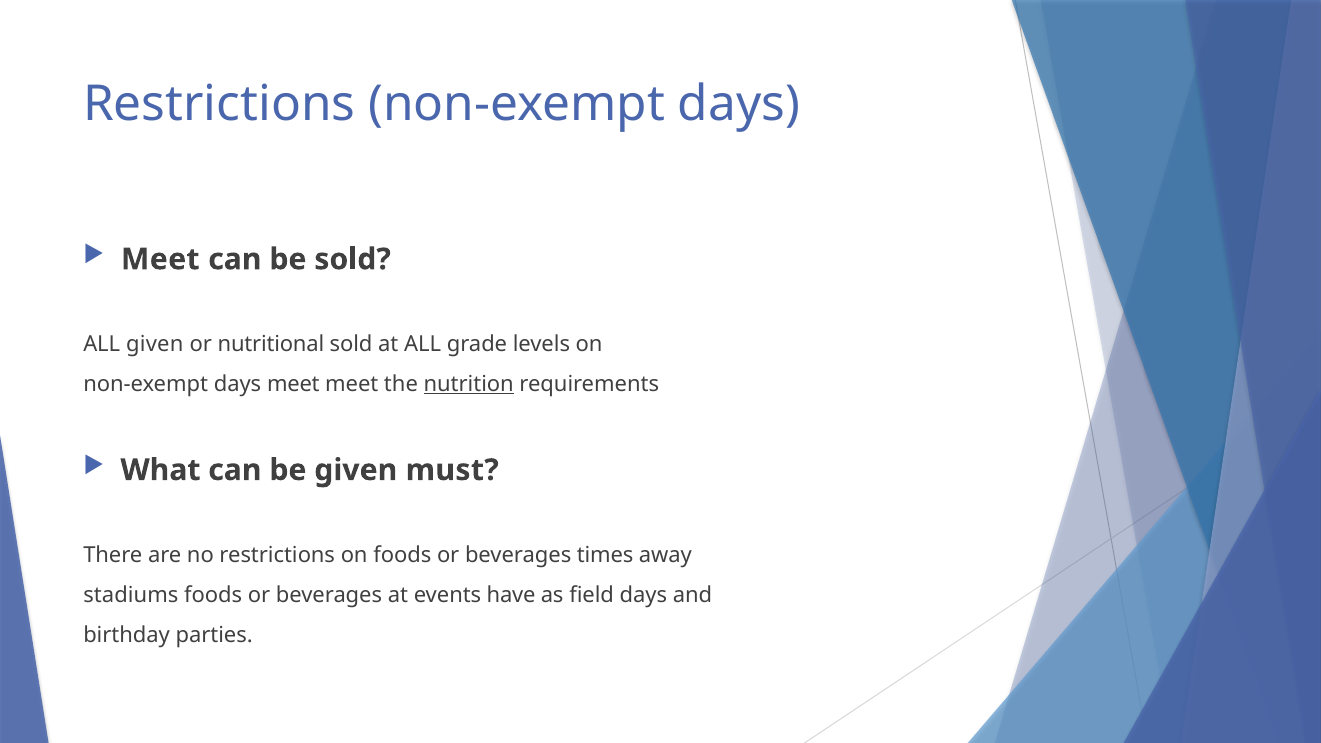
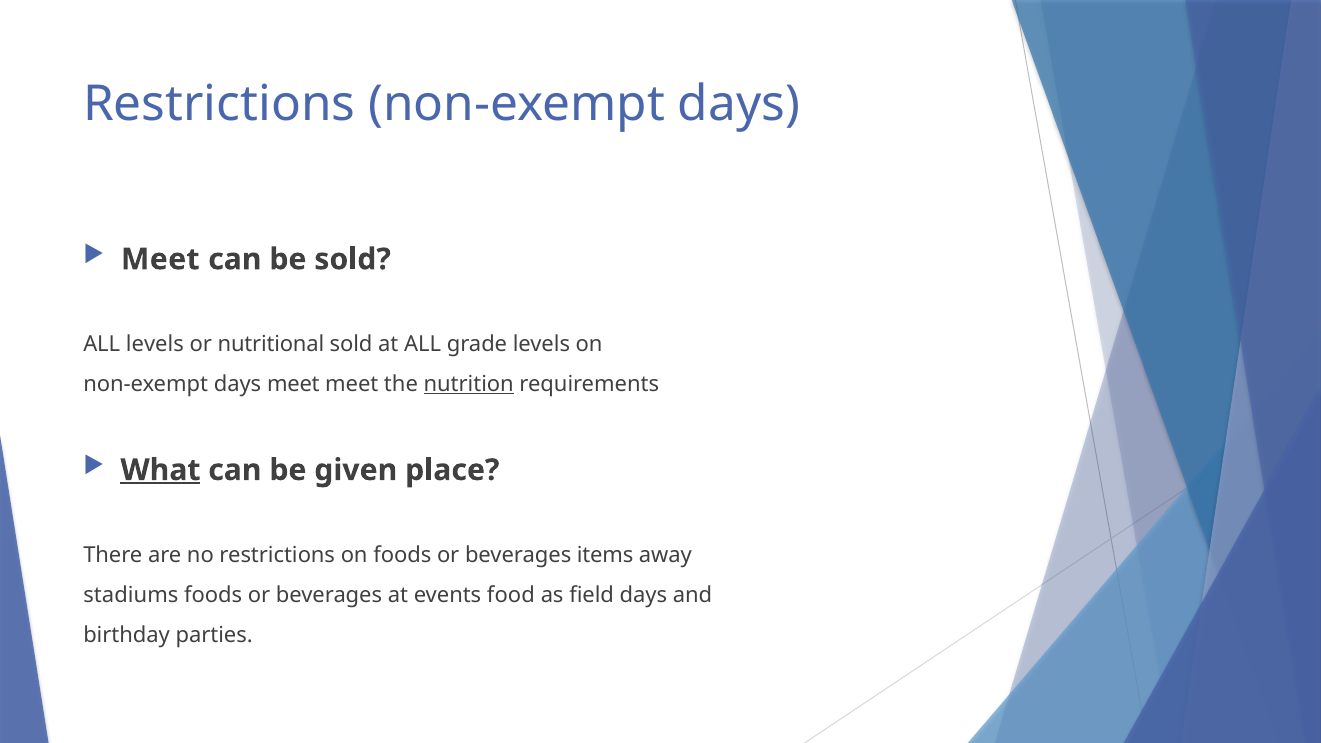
ALL given: given -> levels (155, 344)
What underline: none -> present (160, 470)
must: must -> place (452, 470)
times: times -> items (605, 555)
have: have -> food (511, 595)
